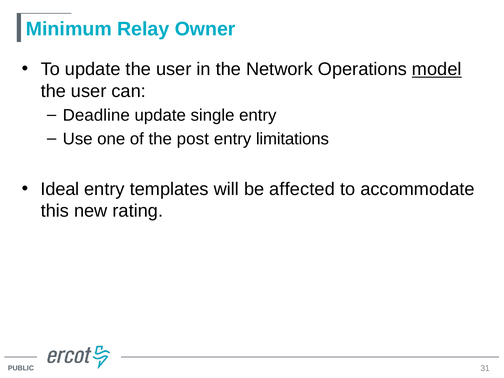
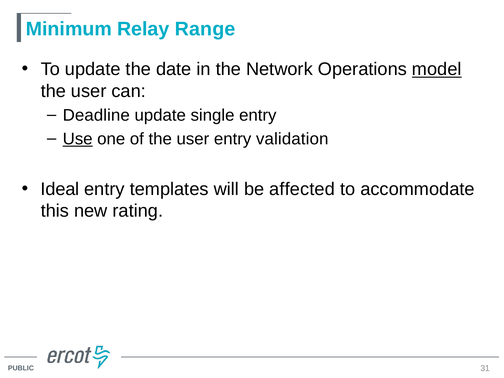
Owner: Owner -> Range (205, 29)
update the user: user -> date (174, 69)
Use underline: none -> present (78, 139)
of the post: post -> user (193, 139)
limitations: limitations -> validation (292, 139)
